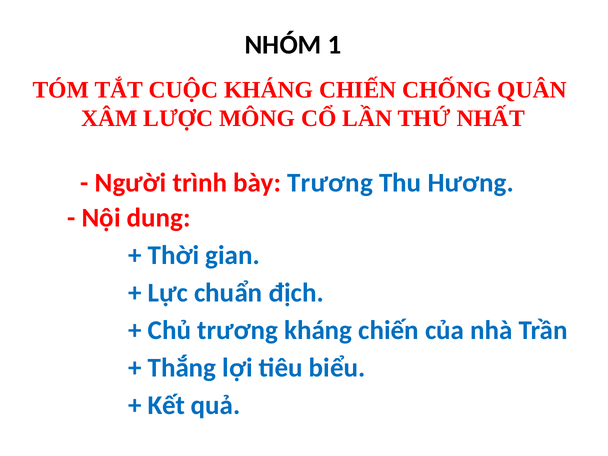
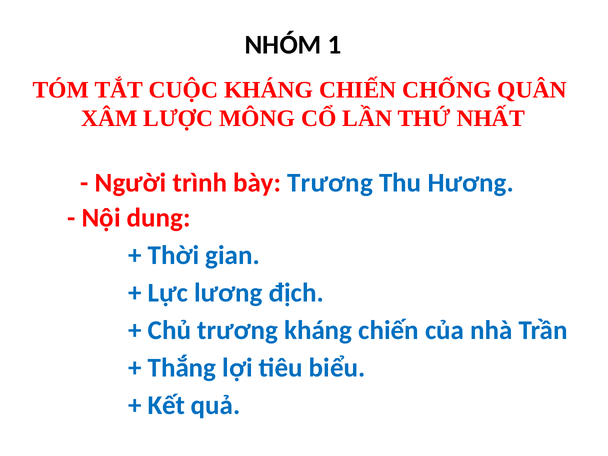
chuẩn: chuẩn -> lương (228, 293)
